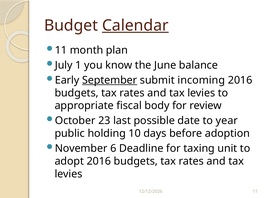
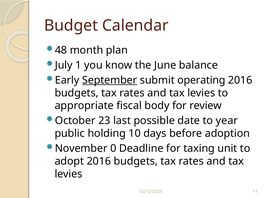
Calendar underline: present -> none (135, 26)
11: 11 -> 48 (61, 50)
incoming: incoming -> operating (201, 80)
6: 6 -> 0 (113, 148)
